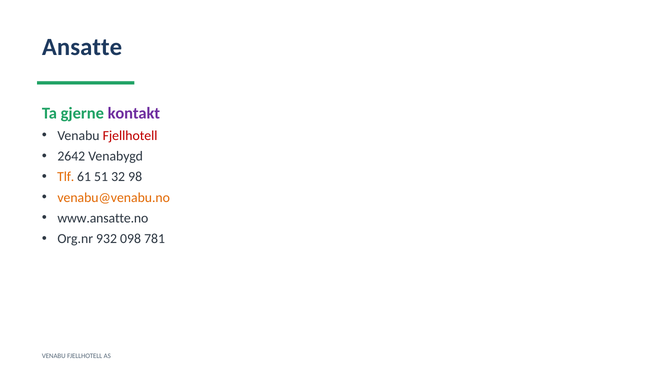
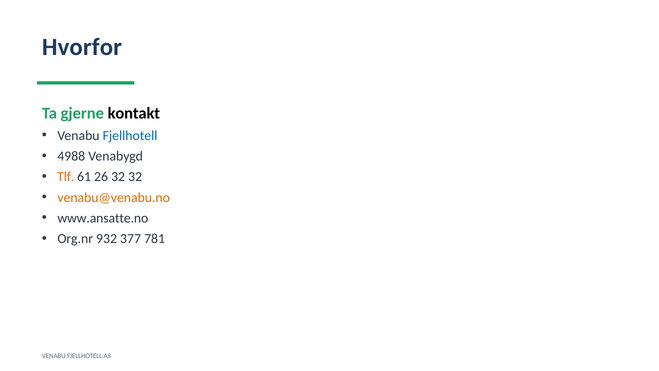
Ansatte: Ansatte -> Hvorfor (82, 47)
kontakt colour: purple -> black (134, 113)
Fjellhotell colour: red -> blue (130, 136)
2642: 2642 -> 4988 (71, 156)
51: 51 -> 26 (101, 177)
32 98: 98 -> 32 (135, 177)
098: 098 -> 377 (131, 239)
